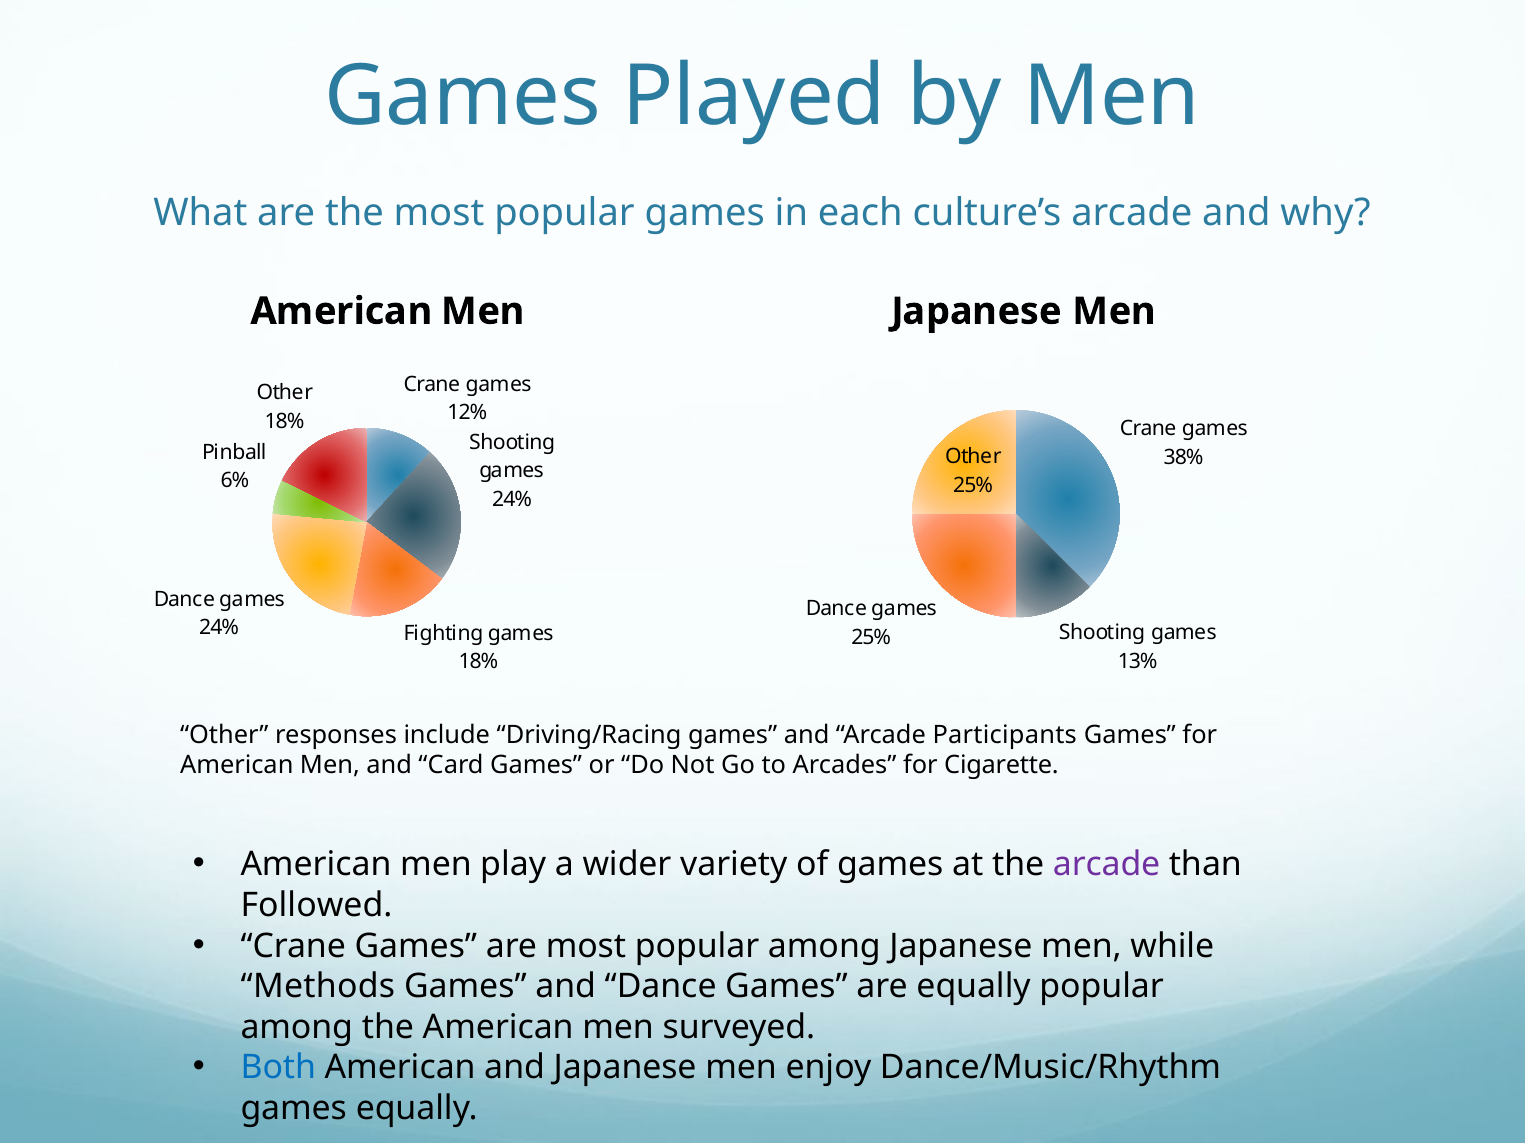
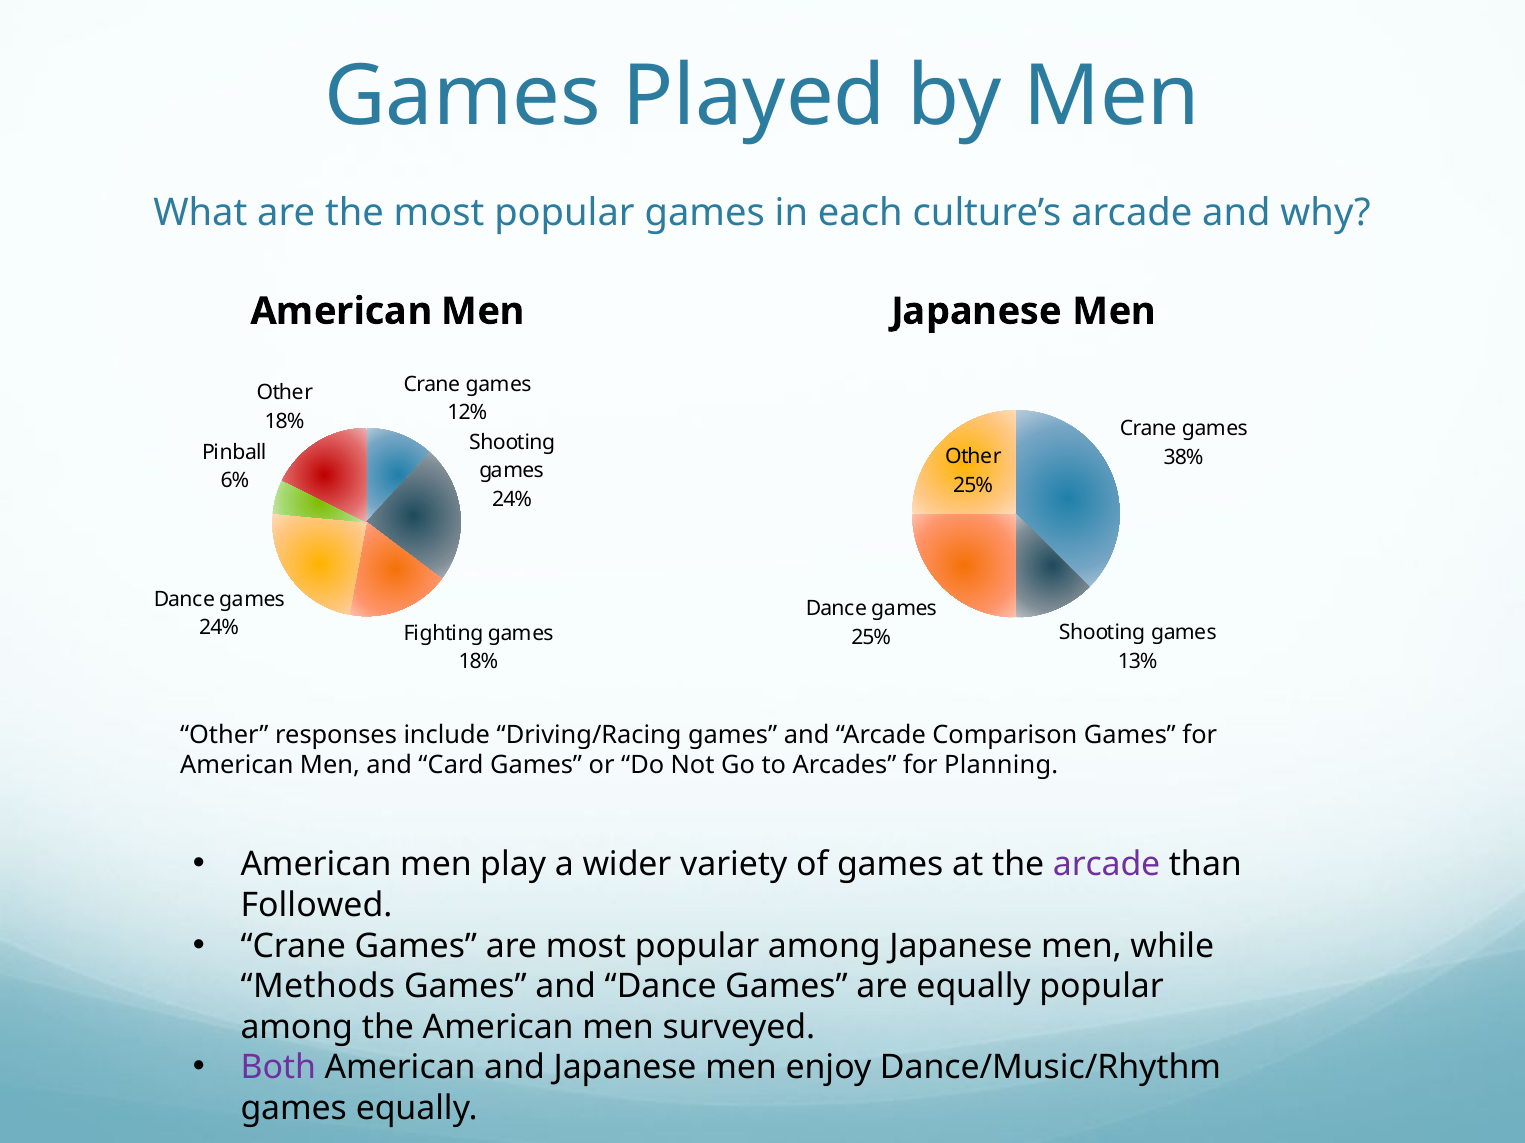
Participants: Participants -> Comparison (1005, 735)
Cigarette: Cigarette -> Planning (1001, 766)
Both colour: blue -> purple (278, 1068)
